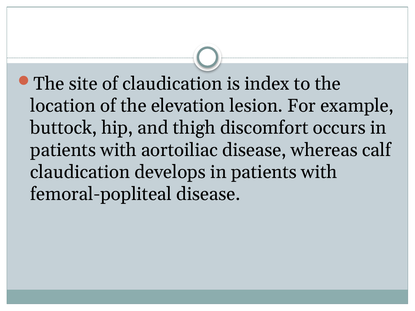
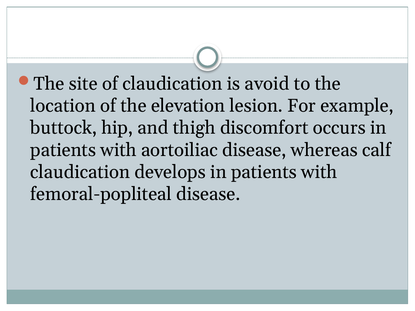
index: index -> avoid (267, 84)
